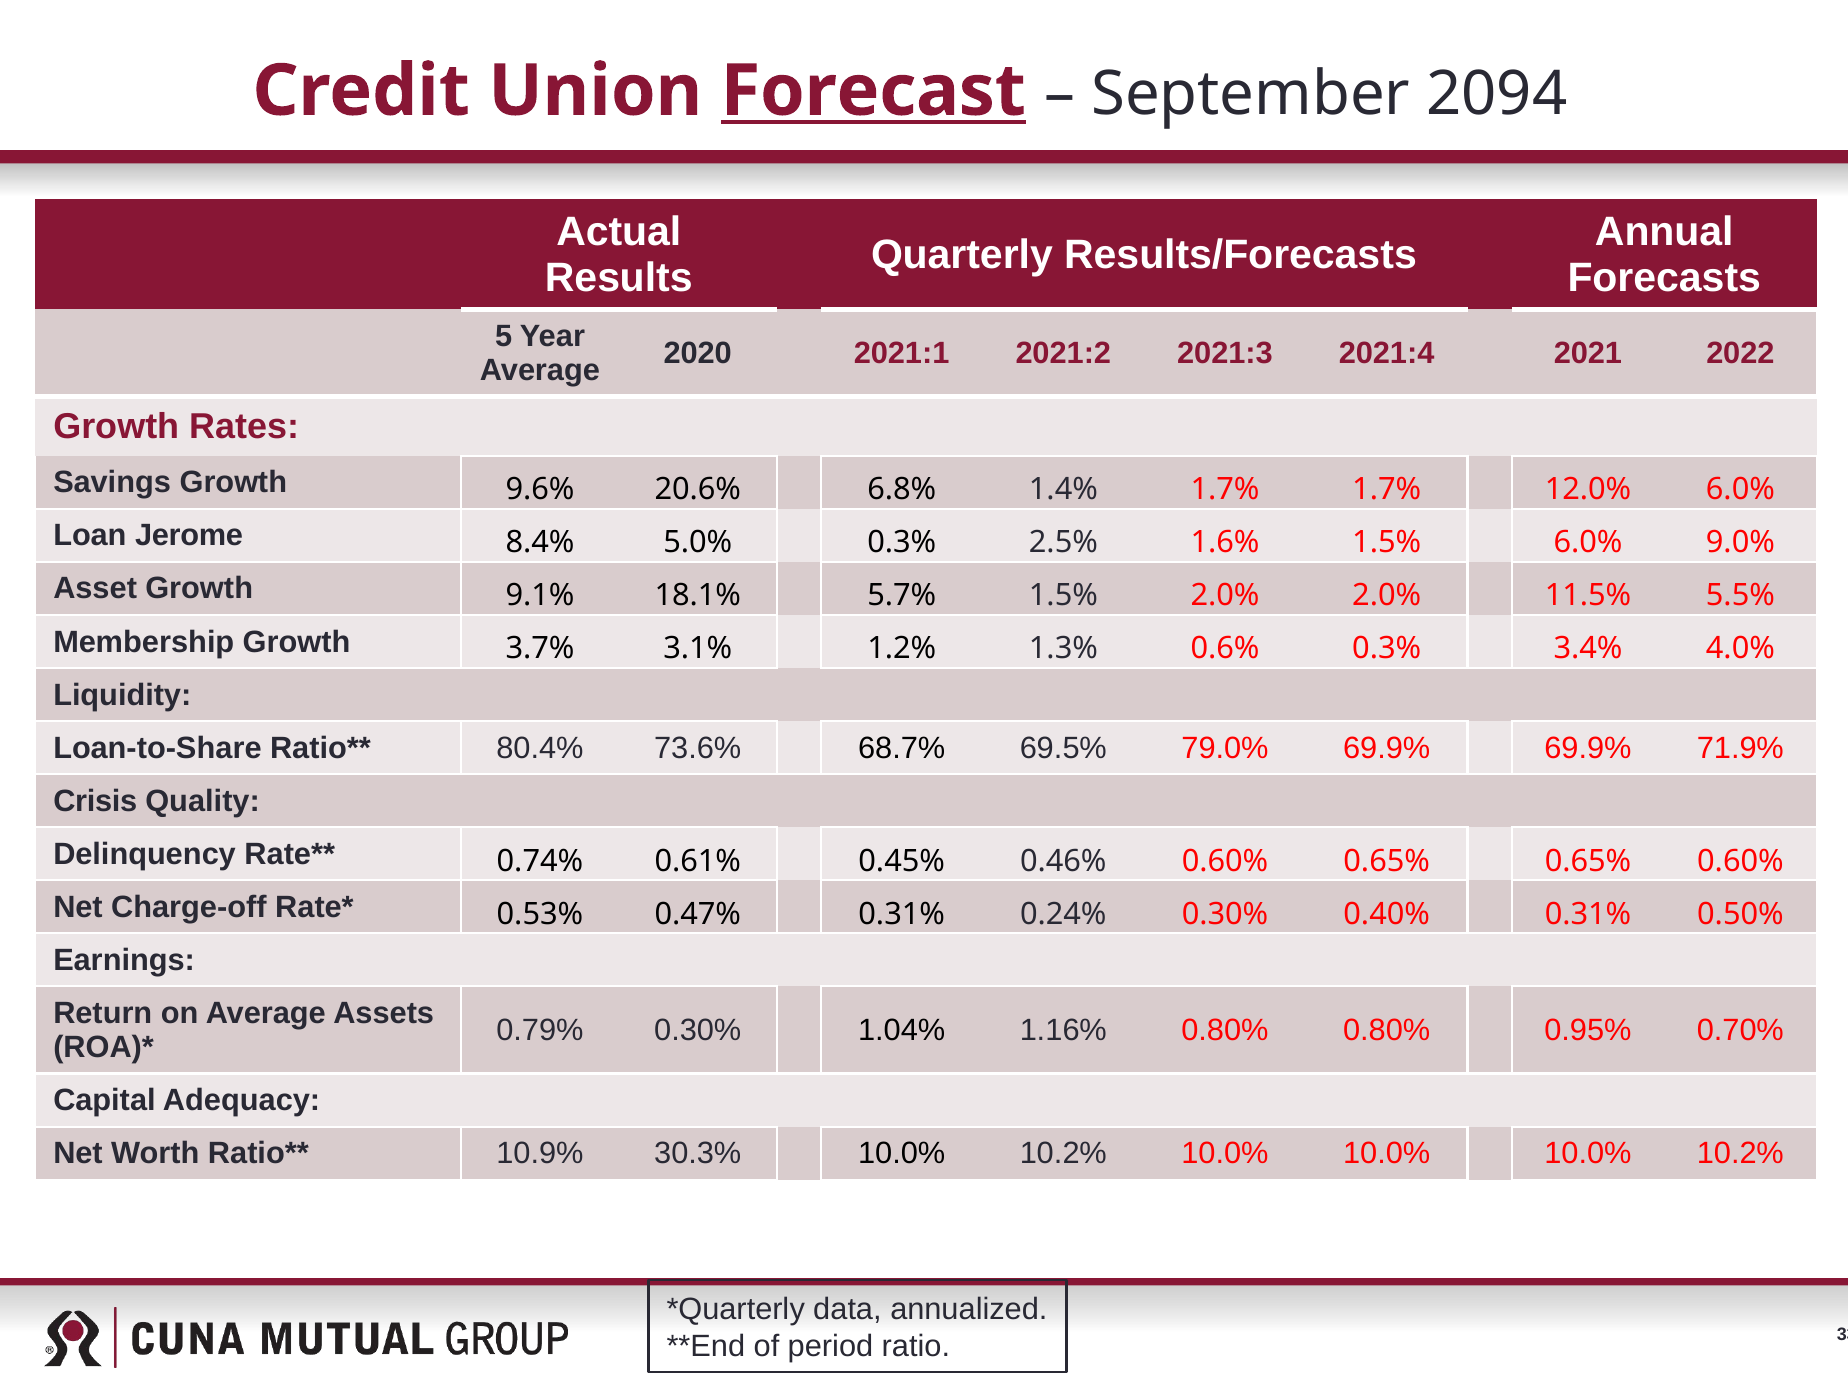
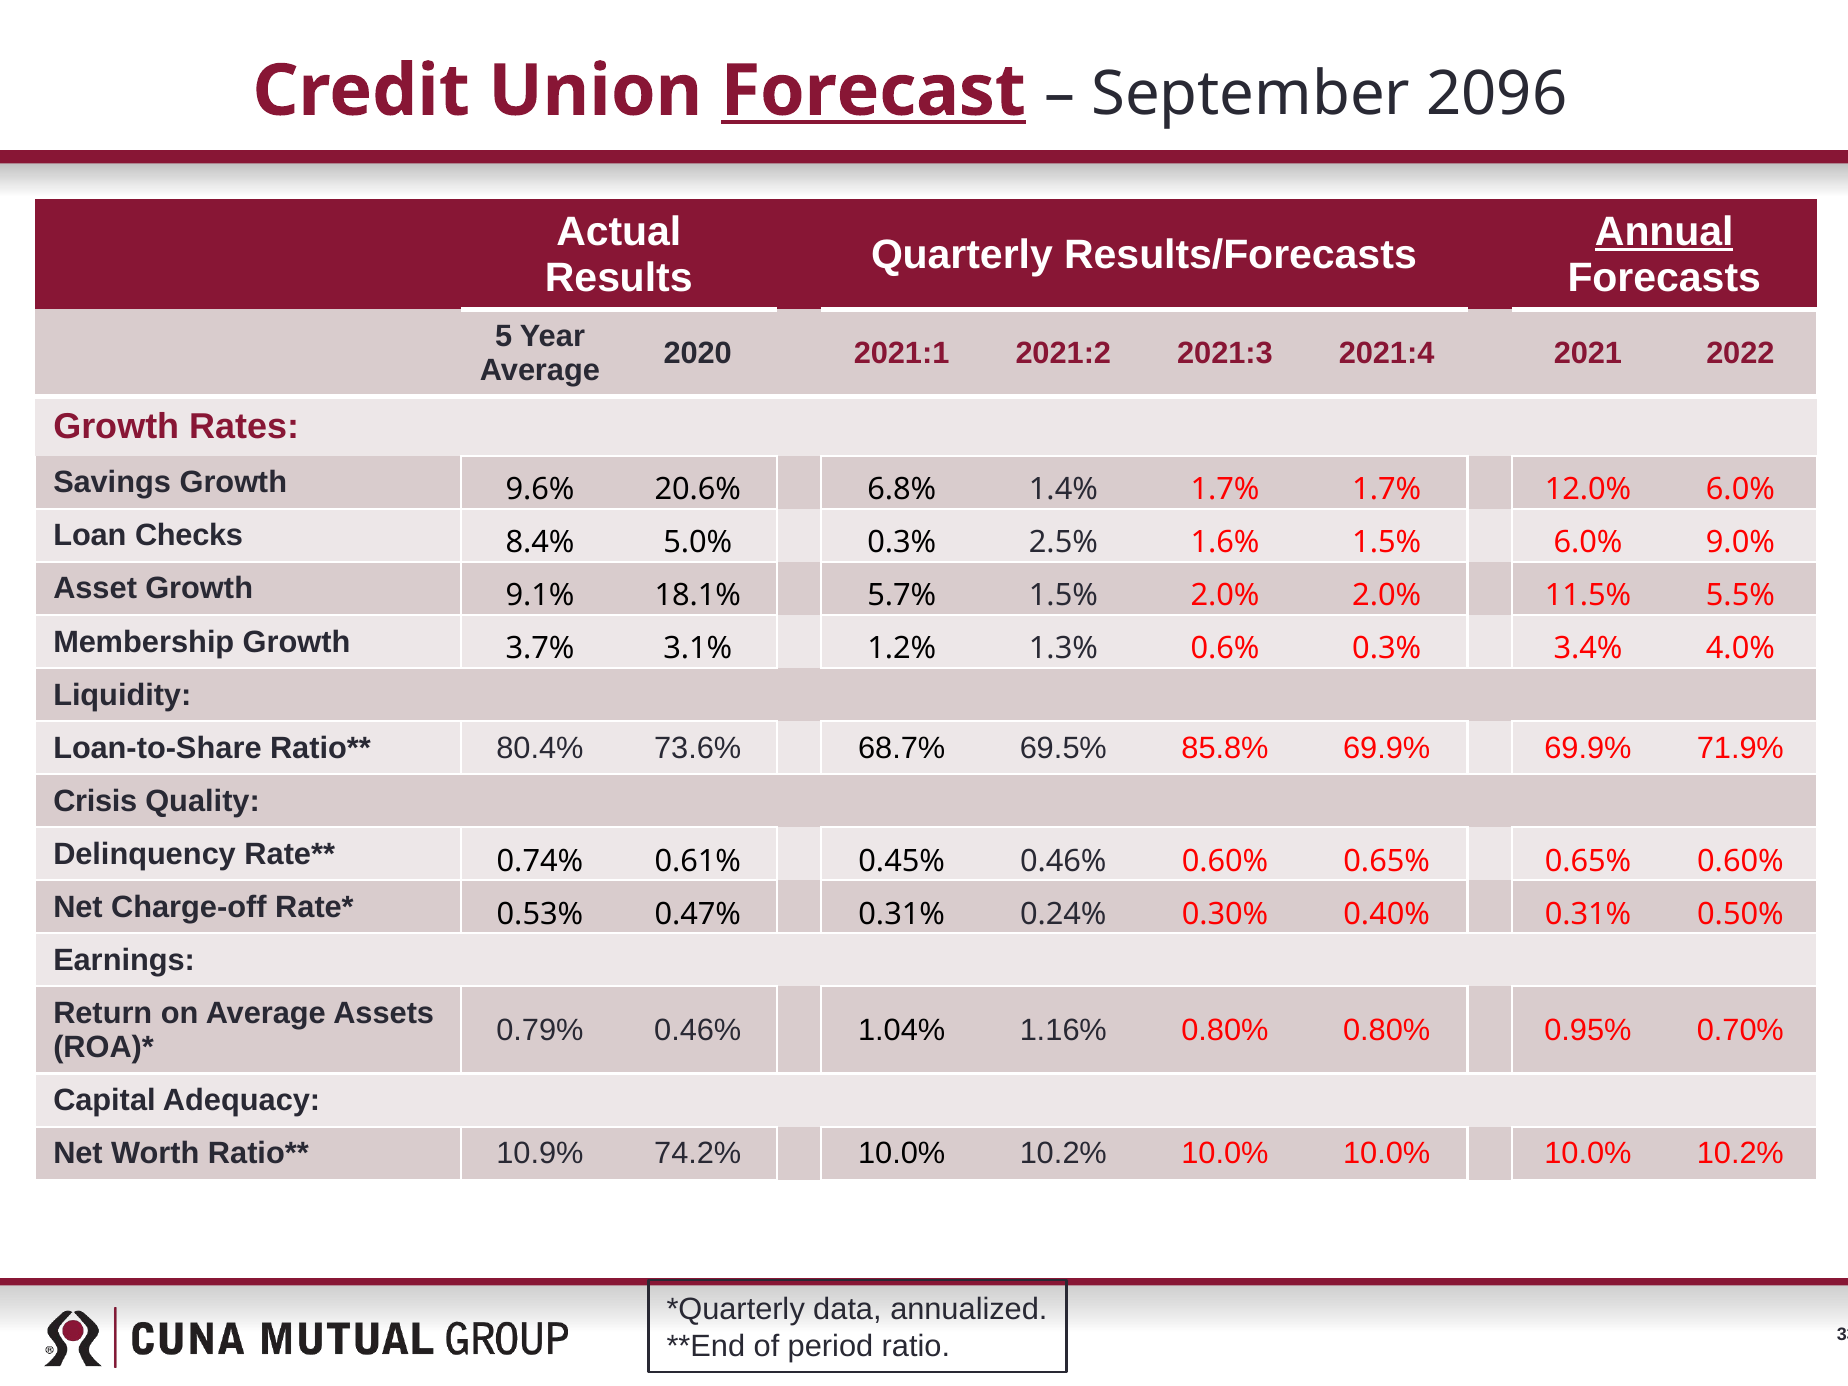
2094: 2094 -> 2096 (1497, 94)
Annual underline: none -> present (1664, 232)
Jerome: Jerome -> Checks (189, 536)
79.0%: 79.0% -> 85.8% (1225, 748)
0.79% 0.30%: 0.30% -> 0.46% (698, 1030)
30.3%: 30.3% -> 74.2% (698, 1154)
